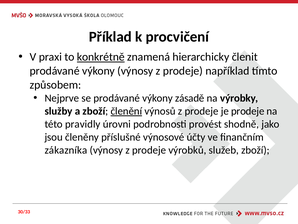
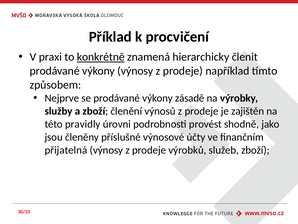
členění underline: present -> none (126, 111)
je prodeje: prodeje -> zajištěn (248, 111)
zákazníka: zákazníka -> přijatelná (66, 150)
